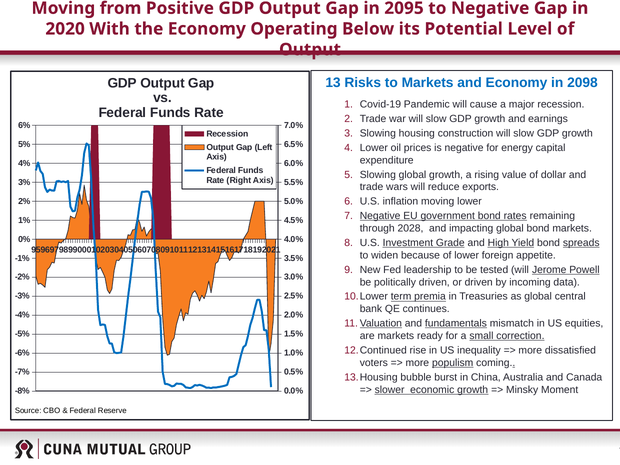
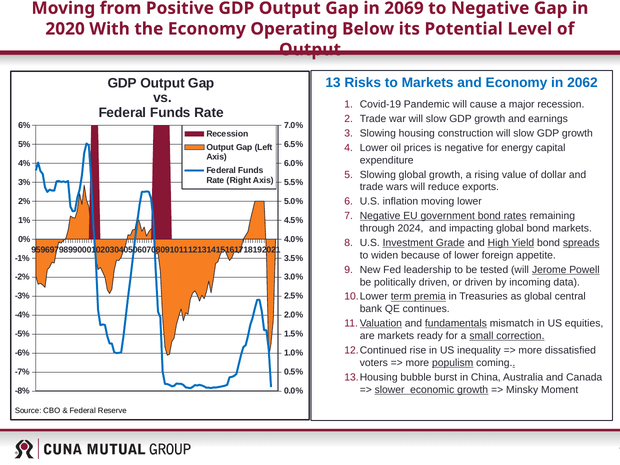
2095: 2095 -> 2069 (404, 8)
2098: 2098 -> 2062 (582, 83)
2028: 2028 -> 2024 (410, 228)
